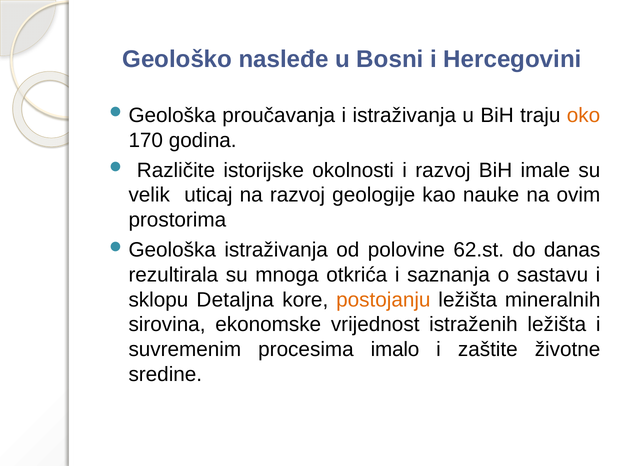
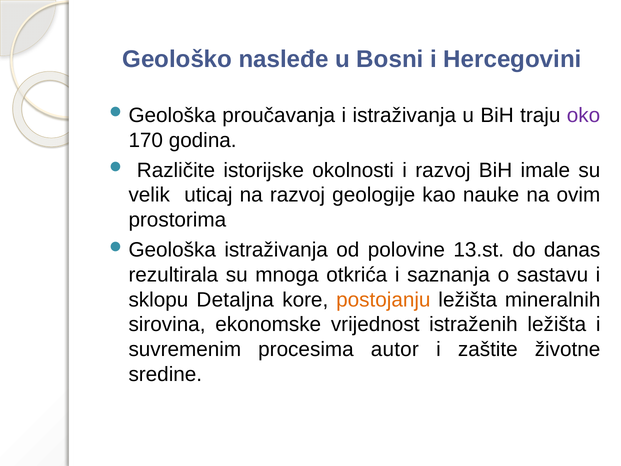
oko colour: orange -> purple (584, 115)
62.st: 62.st -> 13.st (479, 250)
imalo: imalo -> autor (395, 349)
